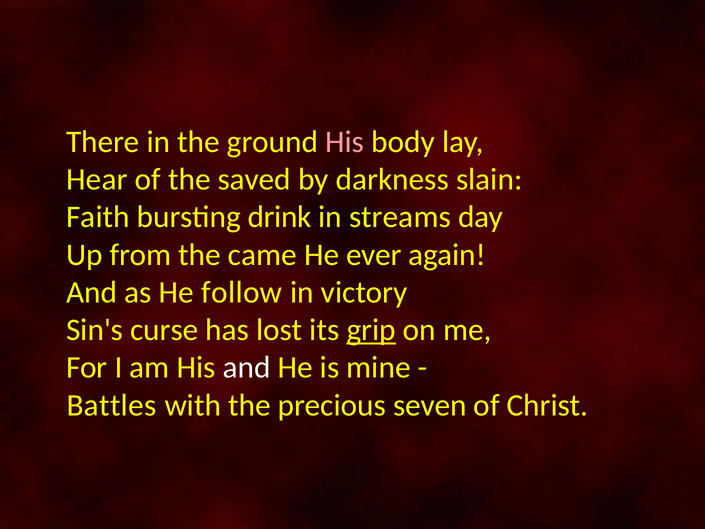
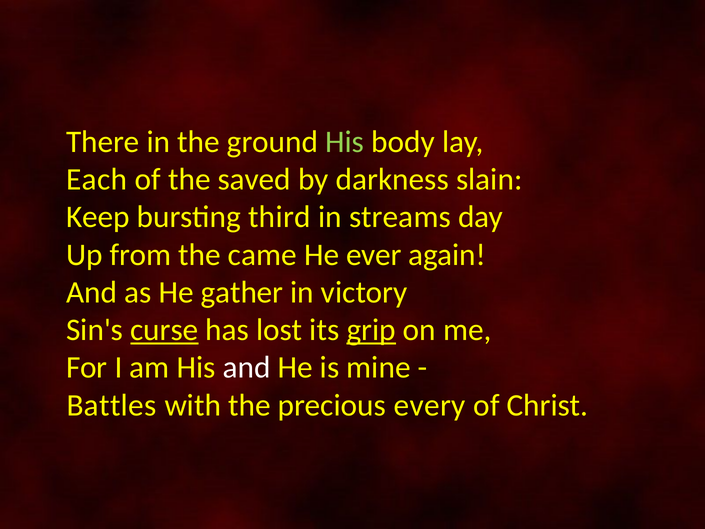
His colour: pink -> light green (345, 142)
Hear: Hear -> Each (97, 179)
Faith: Faith -> Keep (98, 217)
drink: drink -> third (279, 217)
follow: follow -> gather (242, 292)
curse underline: none -> present (164, 330)
seven: seven -> every (430, 405)
